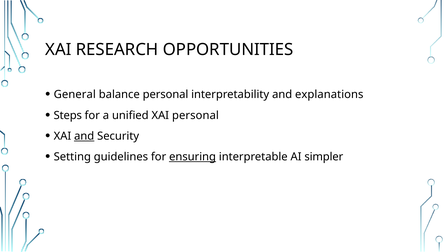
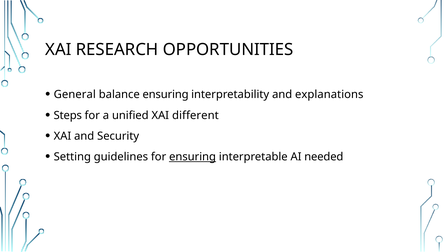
balance personal: personal -> ensuring (166, 95)
XAI personal: personal -> different (195, 115)
and underline: present -> none (84, 136)
simpler: simpler -> needed (324, 157)
